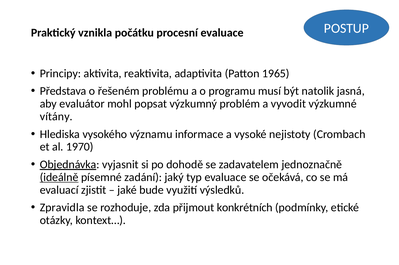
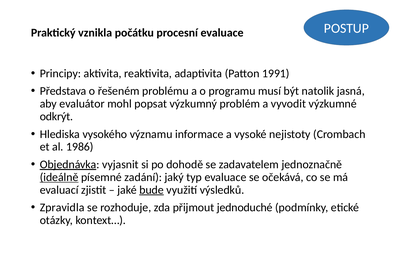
1965: 1965 -> 1991 (276, 73)
vítány: vítány -> odkrýt (56, 116)
1970: 1970 -> 1986 (80, 147)
bude underline: none -> present (152, 190)
konkrétních: konkrétních -> jednoduché (245, 207)
